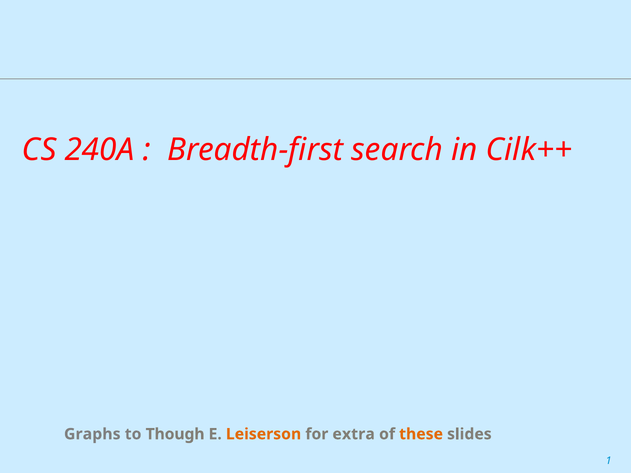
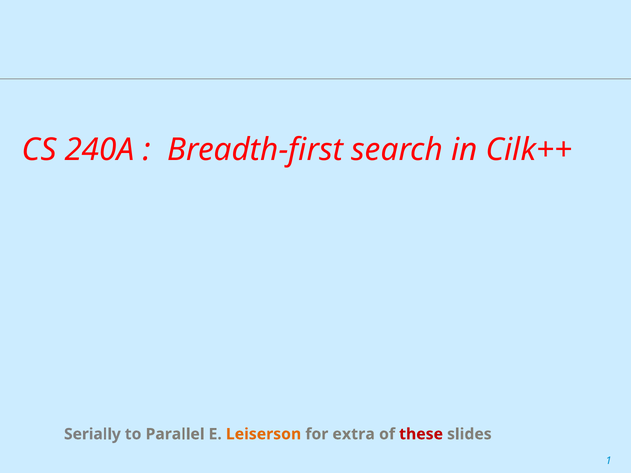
Graphs: Graphs -> Serially (92, 434)
Though: Though -> Parallel (175, 434)
these colour: orange -> red (421, 434)
